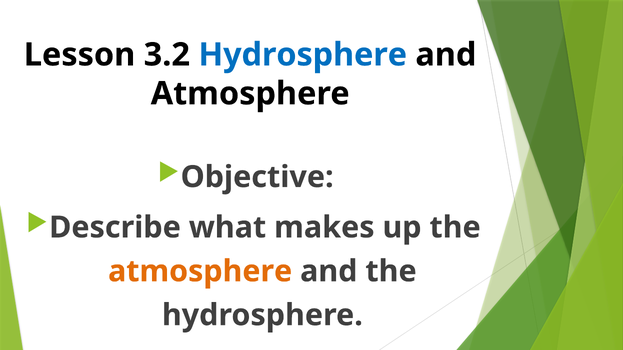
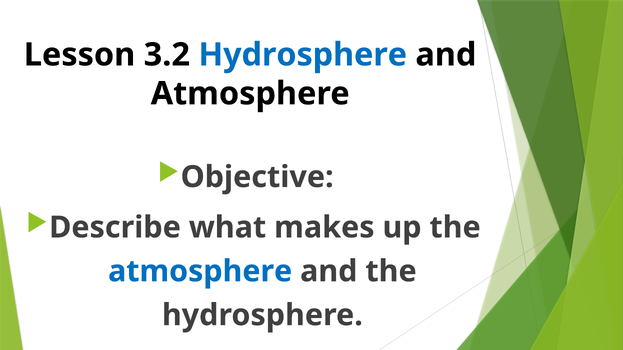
atmosphere colour: orange -> blue (200, 272)
